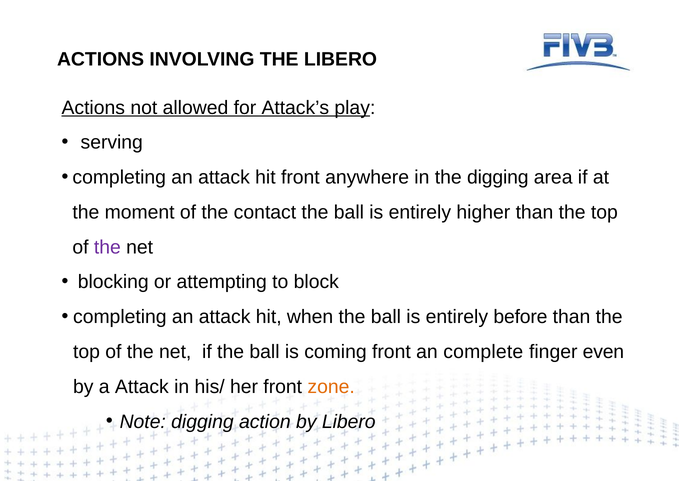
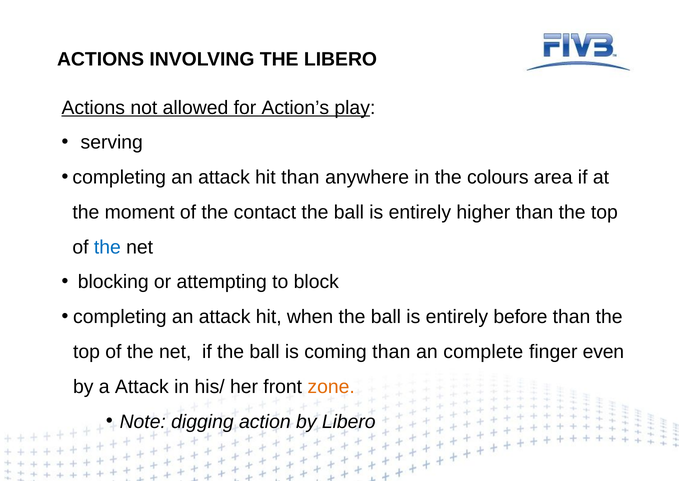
Attack’s: Attack’s -> Action’s (295, 107)
hit front: front -> than (300, 177)
the digging: digging -> colours (498, 177)
the colour: purple -> blue (107, 247)
coming front: front -> than (391, 351)
